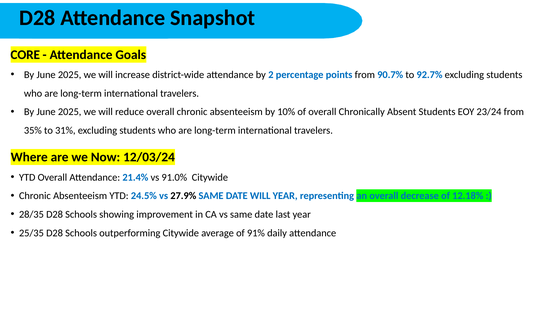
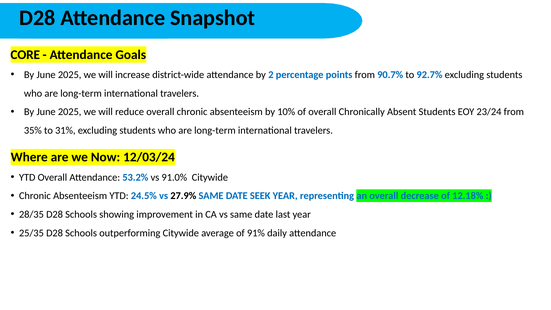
21.4%: 21.4% -> 53.2% (135, 177)
DATE WILL: WILL -> SEEK (260, 196)
